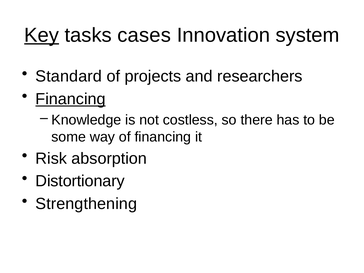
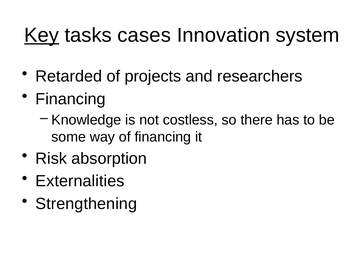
Standard: Standard -> Retarded (69, 76)
Financing underline: present -> none (71, 99)
Distortionary: Distortionary -> Externalities (80, 181)
